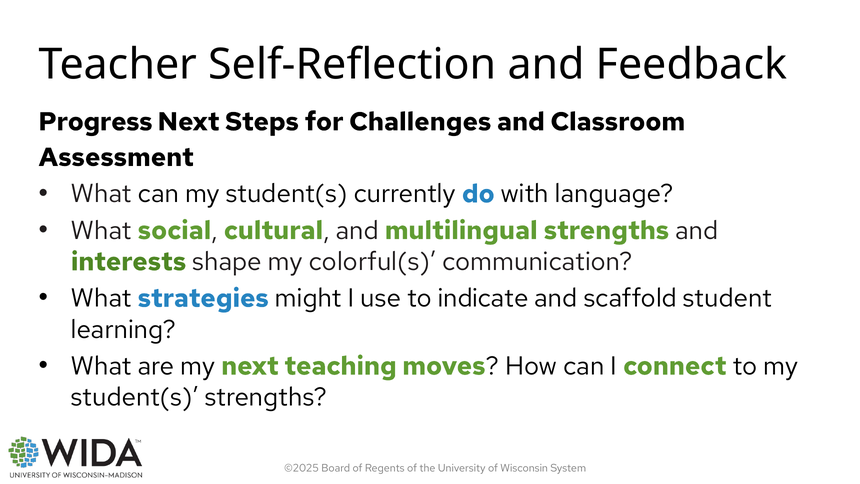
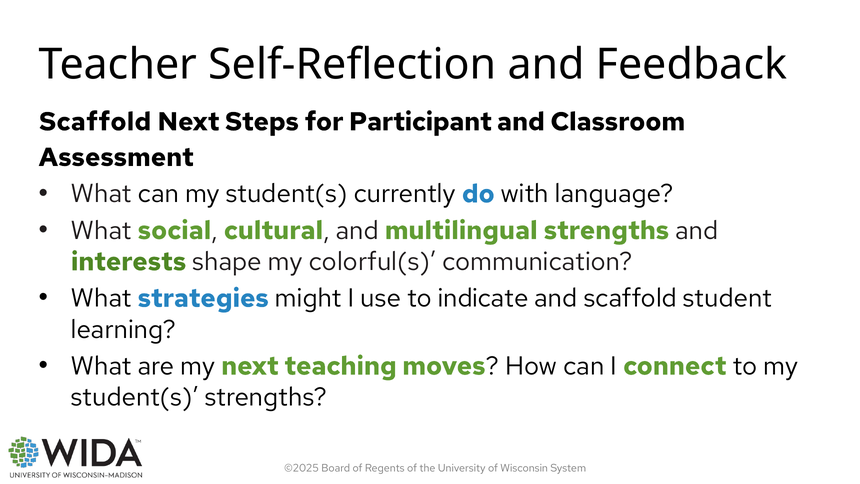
Progress: Progress -> Scaffold (95, 122)
Challenges: Challenges -> Participant (420, 122)
